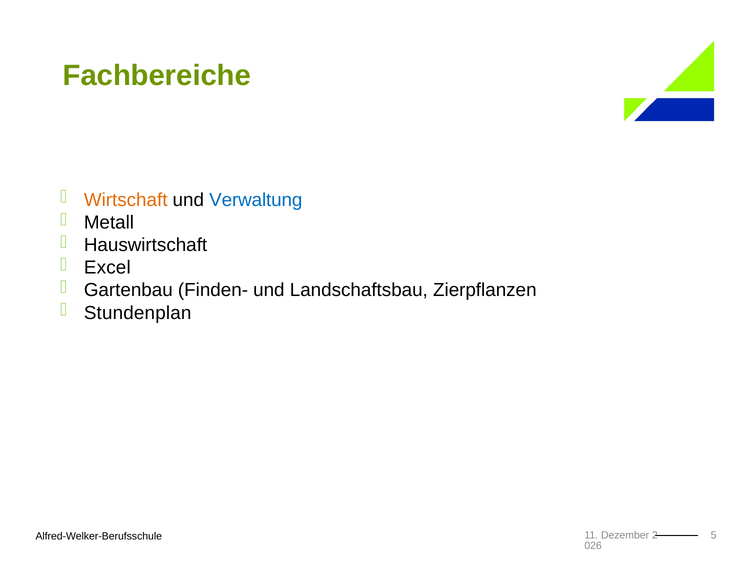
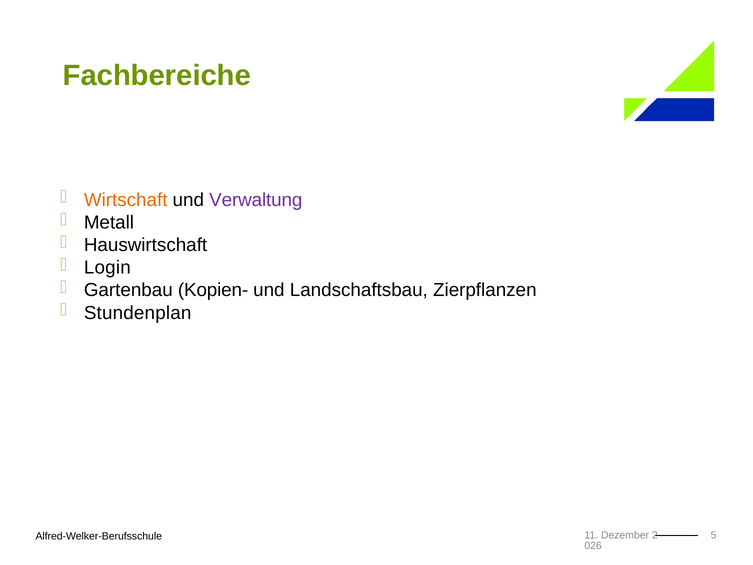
Verwaltung colour: blue -> purple (256, 200)
Excel: Excel -> Login (107, 267)
Finden-: Finden- -> Kopien- (213, 290)
